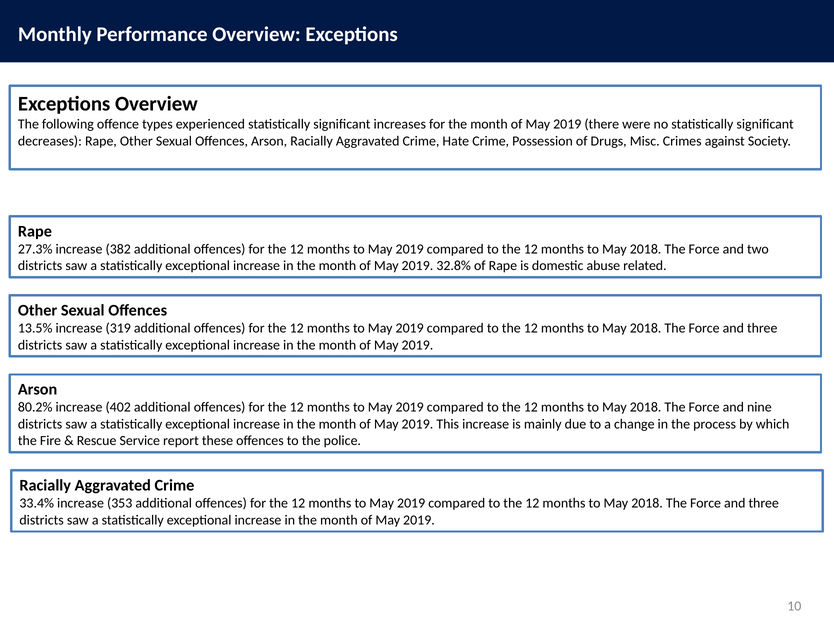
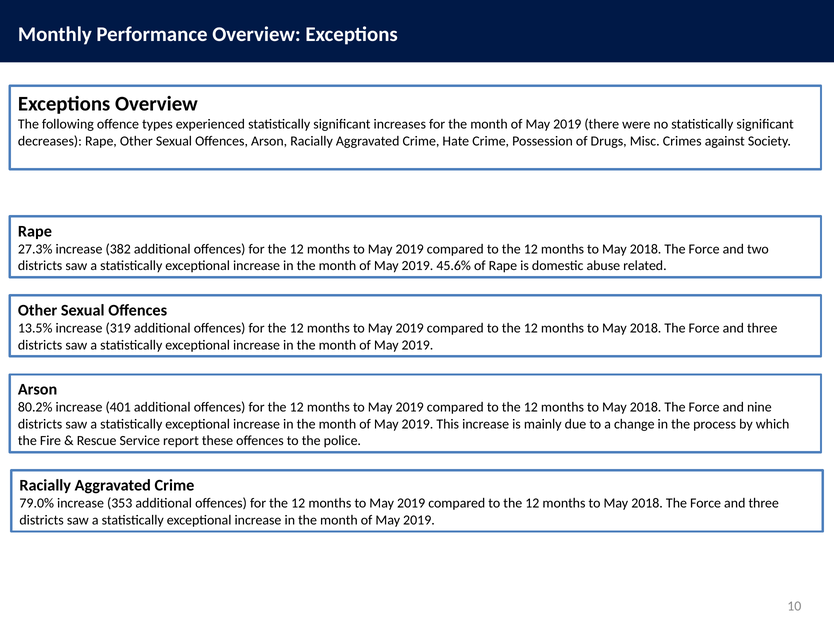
32.8%: 32.8% -> 45.6% (454, 266)
402: 402 -> 401 (118, 407)
33.4%: 33.4% -> 79.0% (37, 503)
